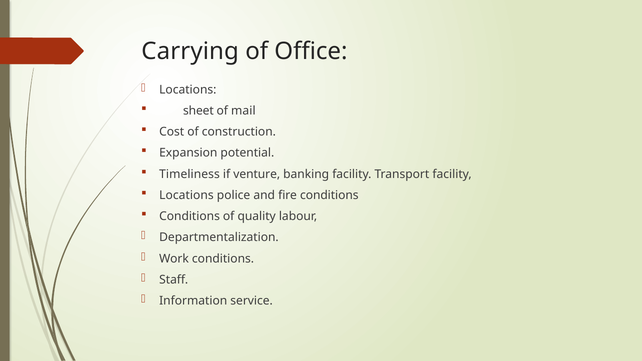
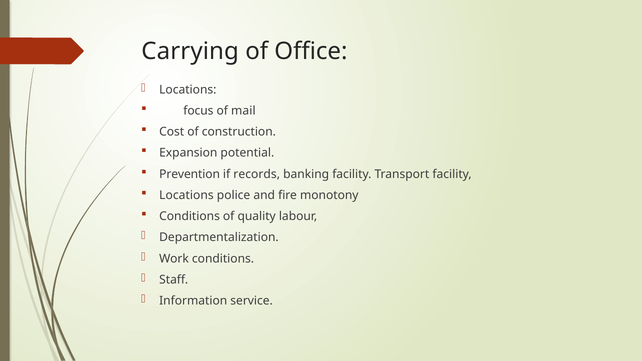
sheet: sheet -> focus (198, 111)
Timeliness: Timeliness -> Prevention (190, 174)
venture: venture -> records (257, 174)
fire conditions: conditions -> monotony (329, 195)
